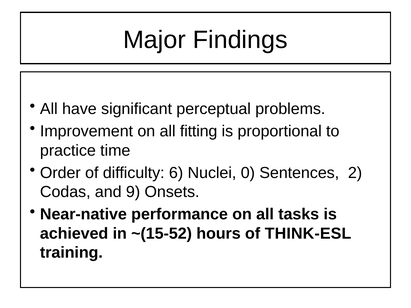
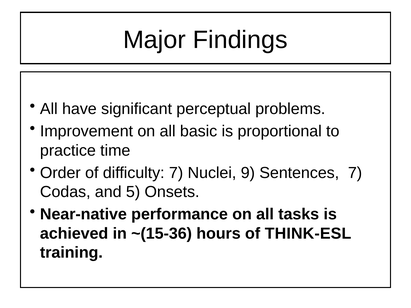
fitting: fitting -> basic (199, 131)
difficulty 6: 6 -> 7 (176, 173)
0: 0 -> 9 (248, 173)
Sentences 2: 2 -> 7 (355, 173)
9: 9 -> 5 (133, 192)
~(15-52: ~(15-52 -> ~(15-36 (162, 234)
